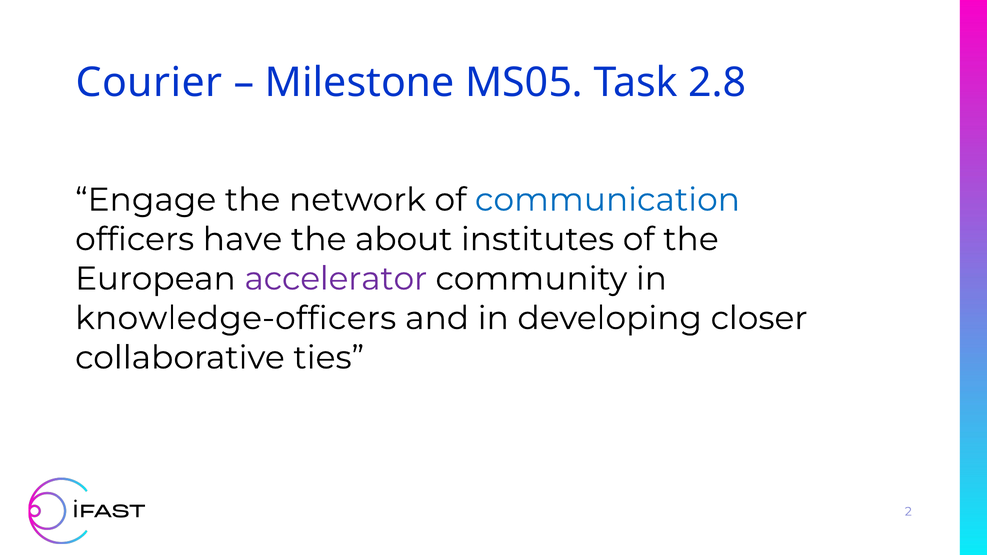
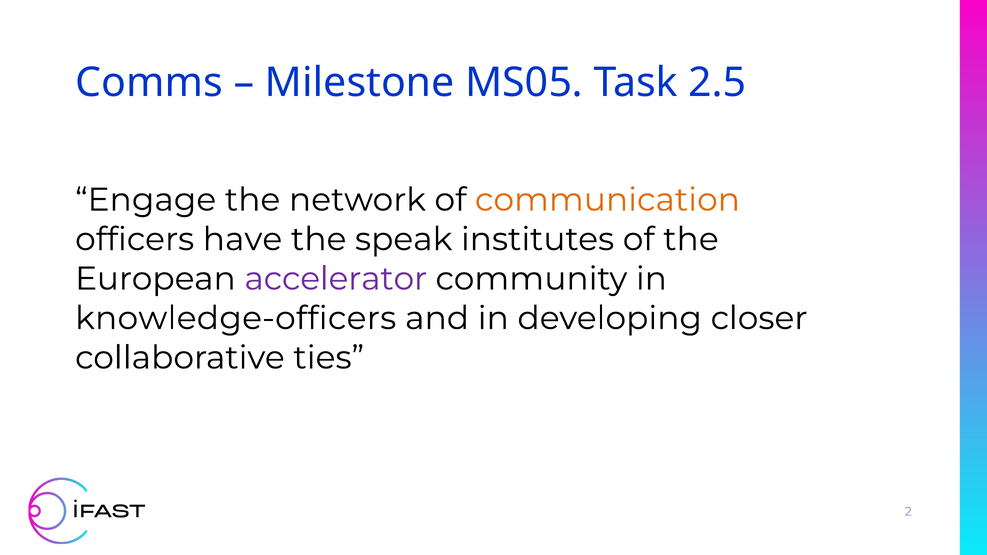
Courier: Courier -> Comms (149, 83)
2.8: 2.8 -> 2.5 (717, 83)
communication colour: blue -> orange (607, 200)
about: about -> speak (404, 239)
